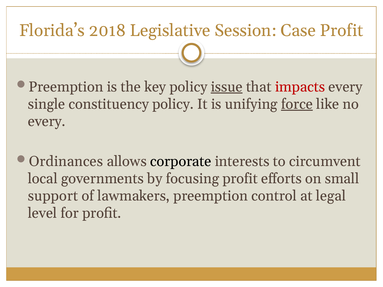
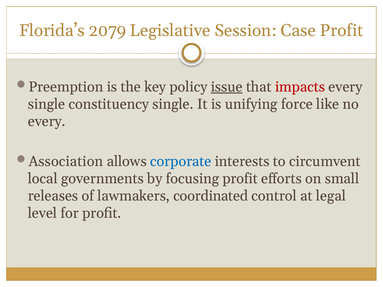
2018: 2018 -> 2079 (107, 30)
constituency policy: policy -> single (173, 104)
force underline: present -> none (297, 104)
Ordinances: Ordinances -> Association (66, 162)
corporate colour: black -> blue (181, 162)
support: support -> releases (53, 196)
lawmakers preemption: preemption -> coordinated (211, 196)
